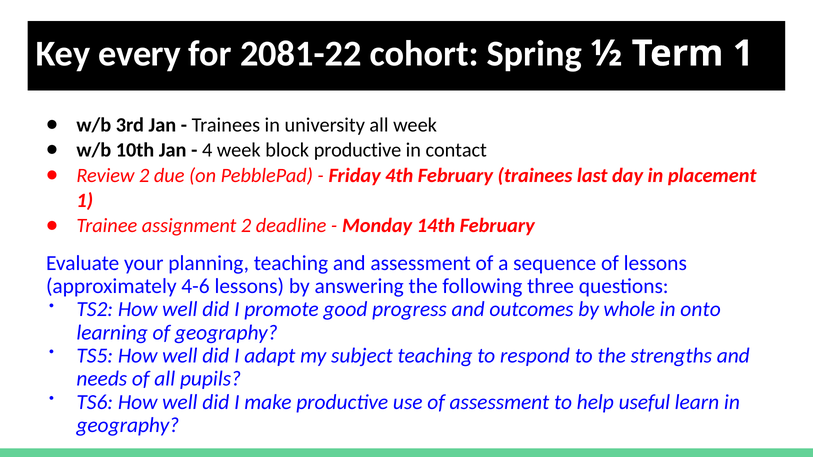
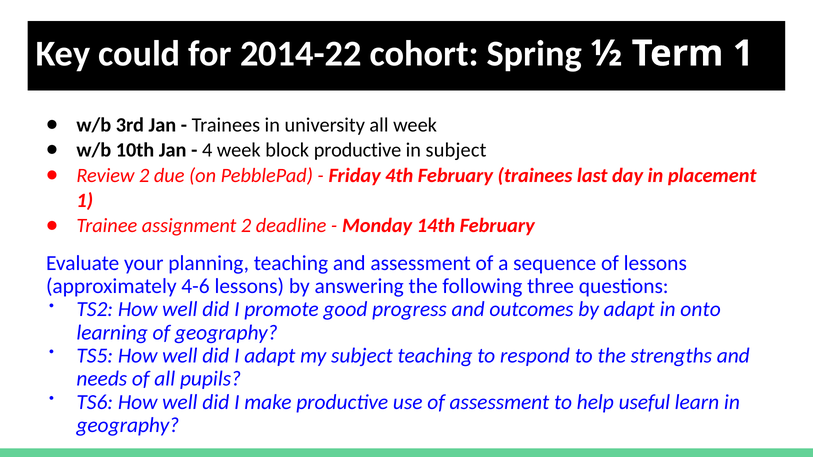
every: every -> could (139, 54)
2081-22: 2081-22 -> 2014-22 (301, 54)
in contact: contact -> subject (456, 150)
by whole: whole -> adapt (629, 310)
